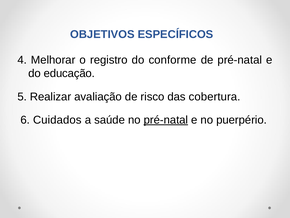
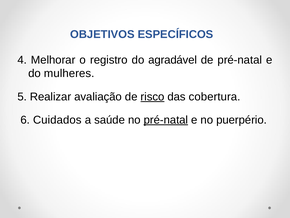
conforme: conforme -> agradável (173, 60)
educação: educação -> mulheres (69, 73)
risco underline: none -> present (152, 96)
